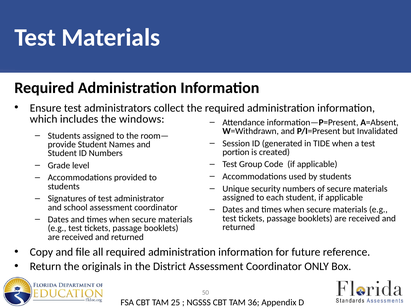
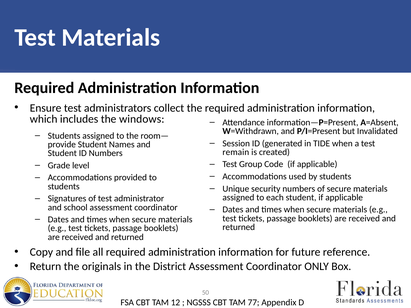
portion: portion -> remain (236, 152)
25: 25 -> 12 (175, 303)
36: 36 -> 77 (254, 303)
